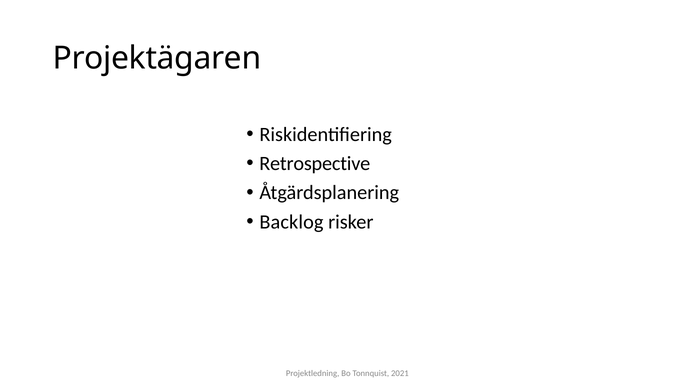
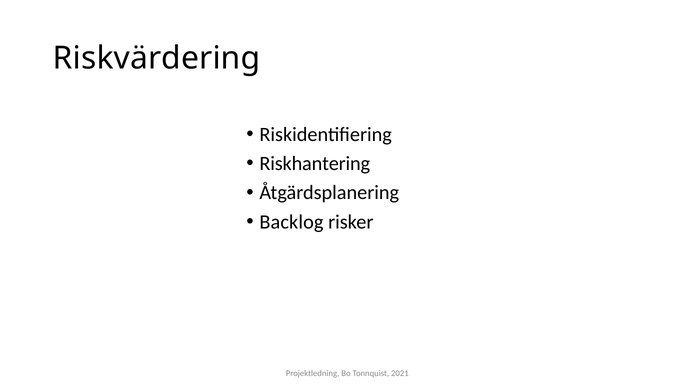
Projektägaren: Projektägaren -> Riskvärdering (157, 58)
Retrospective: Retrospective -> Riskhantering (315, 163)
